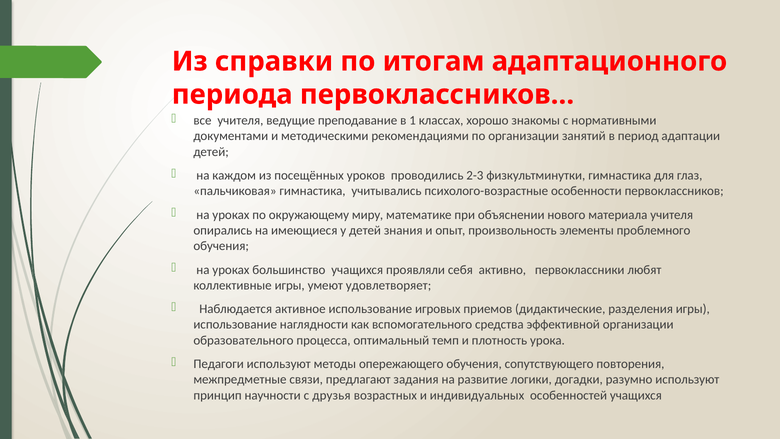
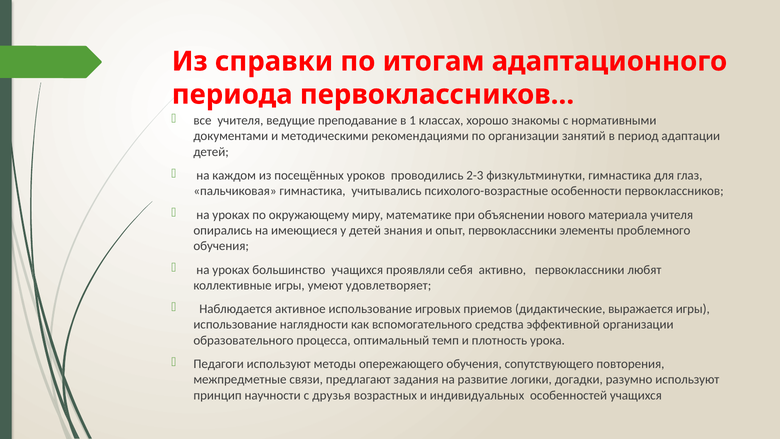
опыт произвольность: произвольность -> первоклассники (513, 230)
разделения: разделения -> выражается (641, 309)
